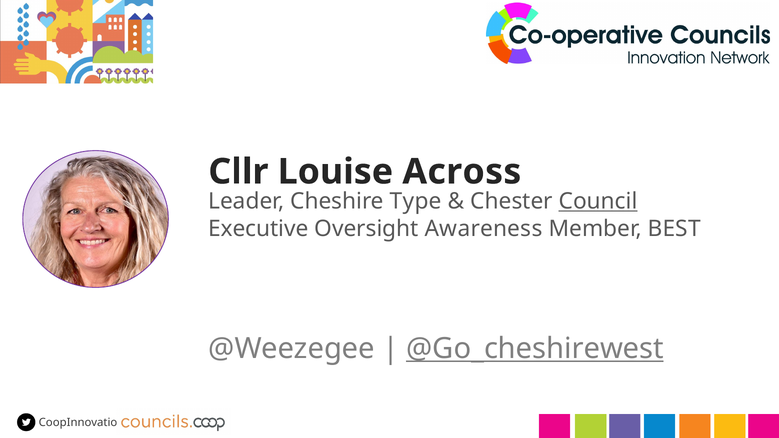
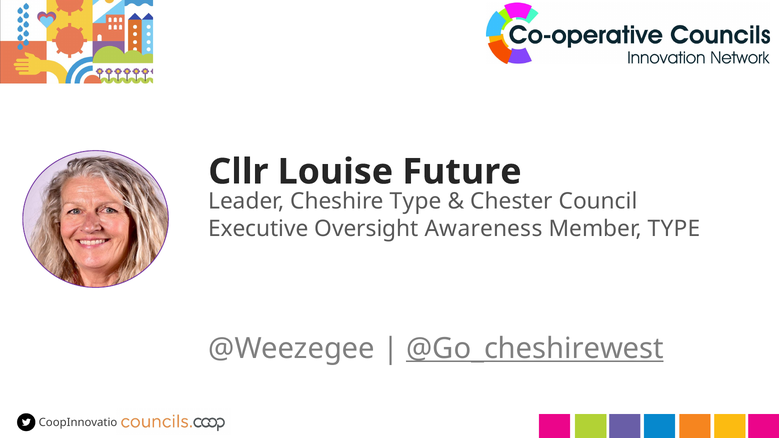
Across: Across -> Future (462, 172)
Council underline: present -> none (598, 201)
Member BEST: BEST -> TYPE (674, 229)
